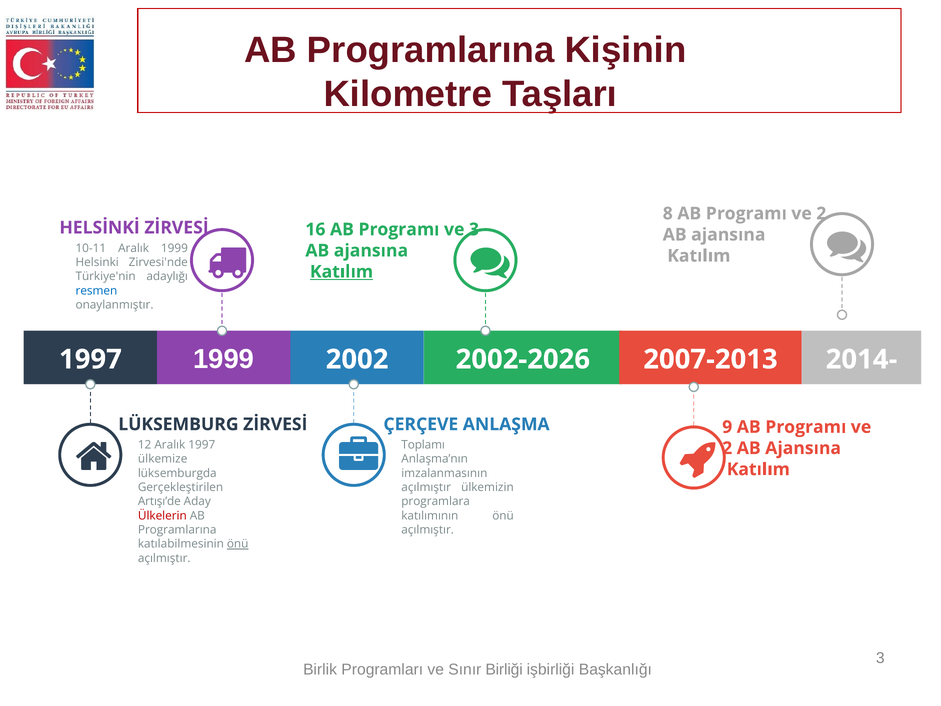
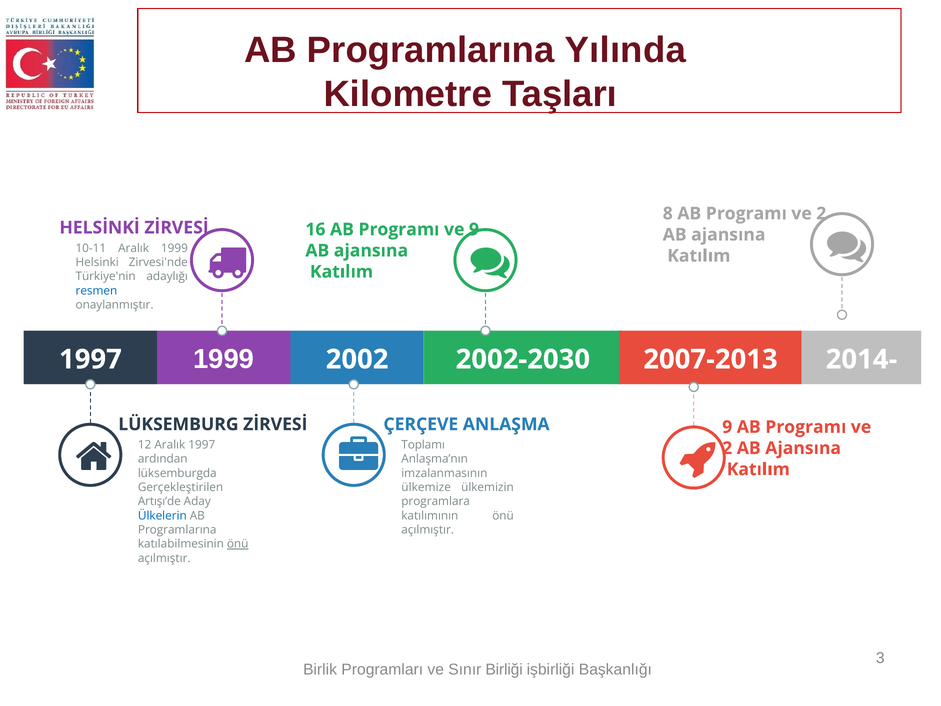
Kişinin: Kişinin -> Yılında (625, 50)
ve 3: 3 -> 9 (474, 229)
Katılım underline: present -> none (342, 272)
2002-2026: 2002-2026 -> 2002-2030 (523, 359)
ülkemize: ülkemize -> ardından (163, 459)
açılmıştır: açılmıştır -> ülkemize (426, 487)
Ülkelerin colour: red -> blue (162, 516)
